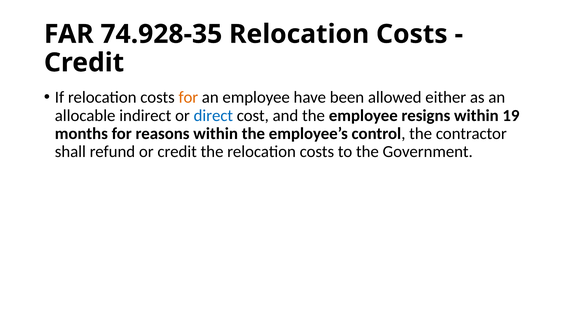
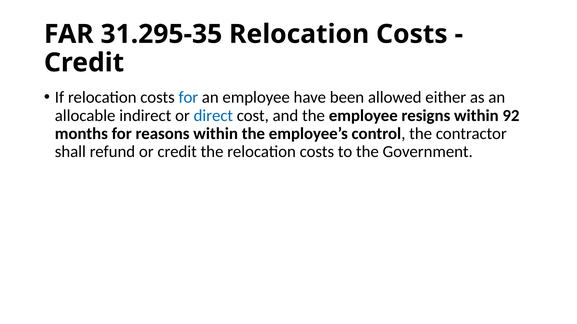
74.928-35: 74.928-35 -> 31.295-35 (161, 34)
for colour: orange -> blue (188, 98)
19: 19 -> 92 (511, 116)
